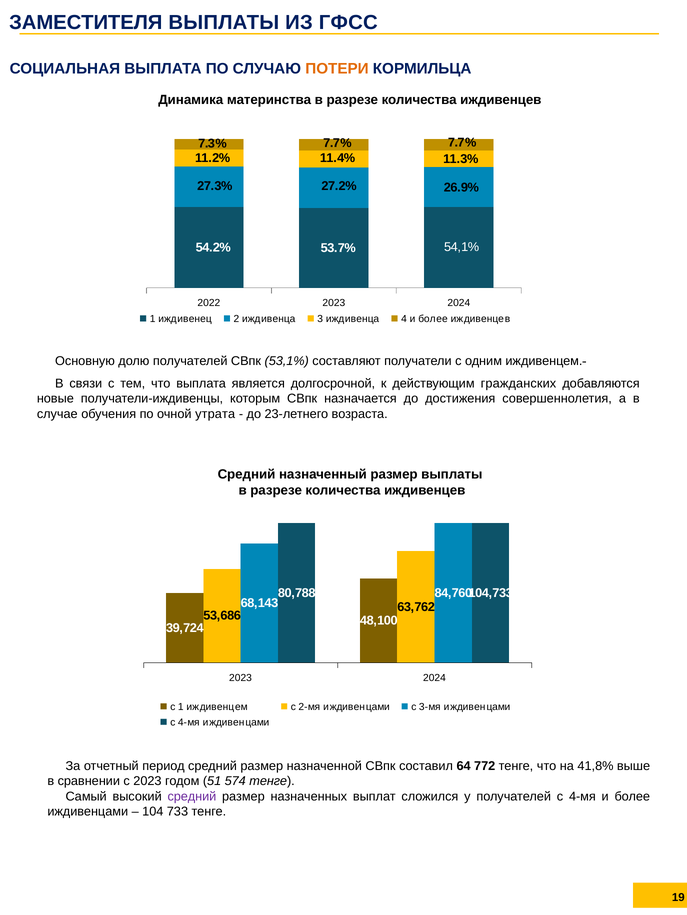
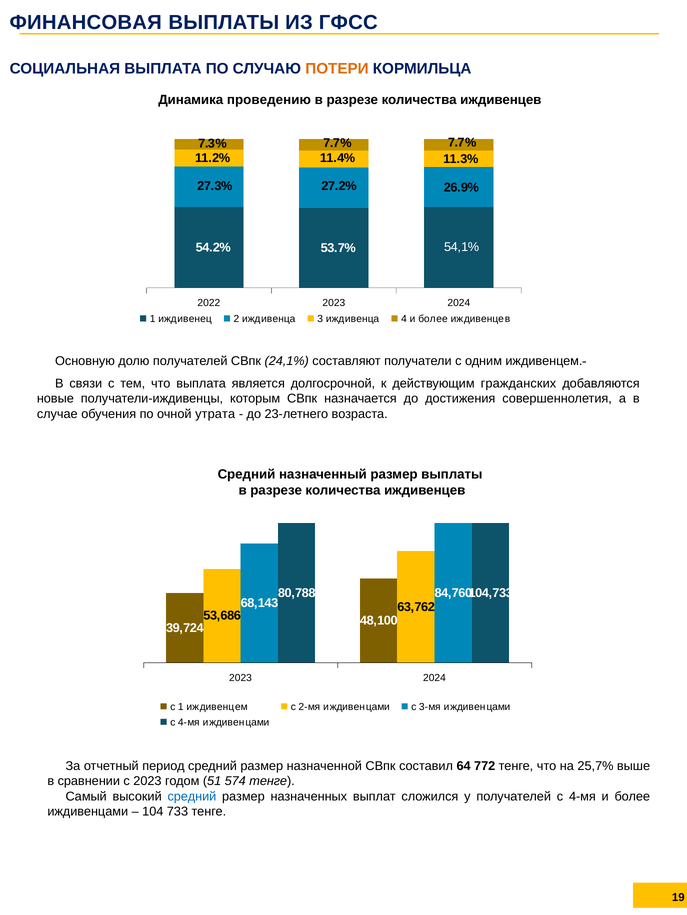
ЗАМЕСТИТЕЛЯ: ЗАМЕСТИТЕЛЯ -> ФИНАНСОВАЯ (86, 23)
материнства: материнства -> проведению (269, 100)
53,1%: 53,1% -> 24,1% (287, 361)
41,8%: 41,8% -> 25,7% (595, 767)
средний colour: purple -> blue (192, 797)
